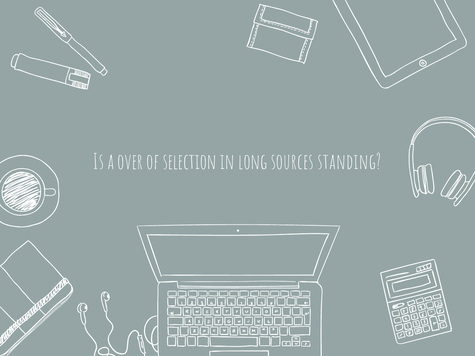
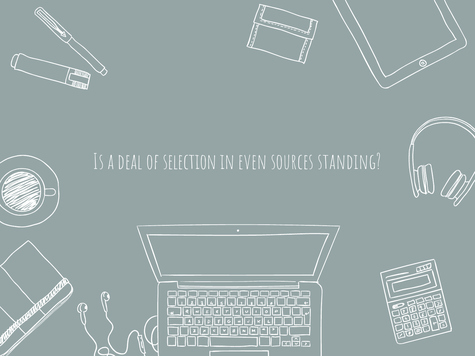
over: over -> deal (130, 162)
long: long -> even (253, 162)
